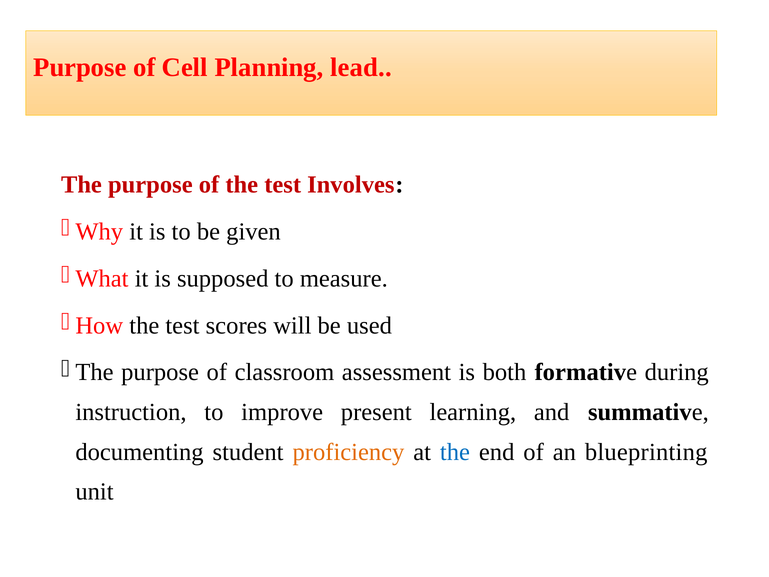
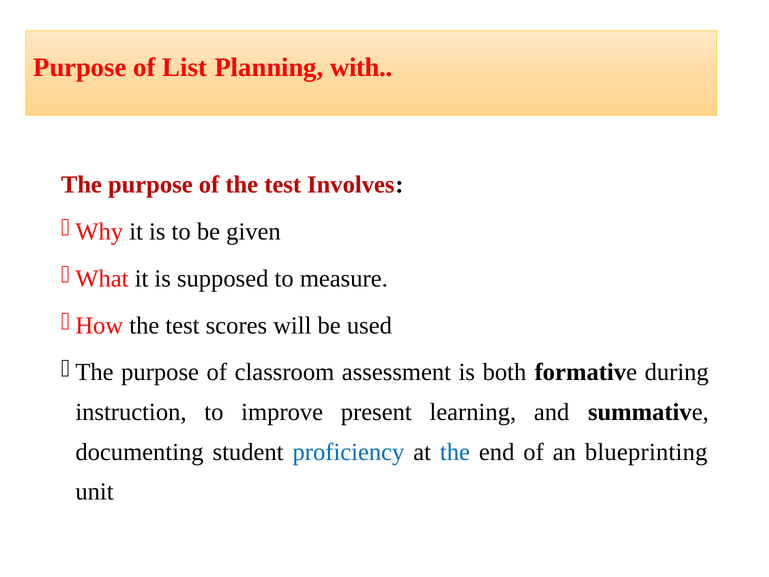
Cell: Cell -> List (185, 67)
lead: lead -> with (361, 67)
proficiency colour: orange -> blue (348, 452)
